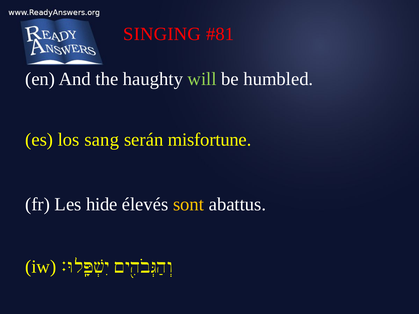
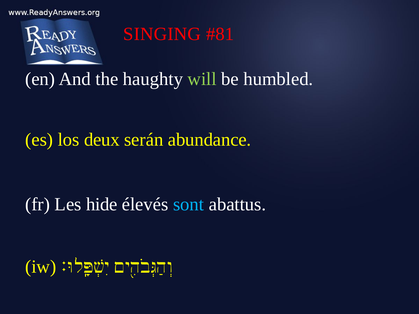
sang: sang -> deux (102, 140)
misfortune: misfortune -> abundance (210, 140)
sont colour: yellow -> light blue (189, 204)
